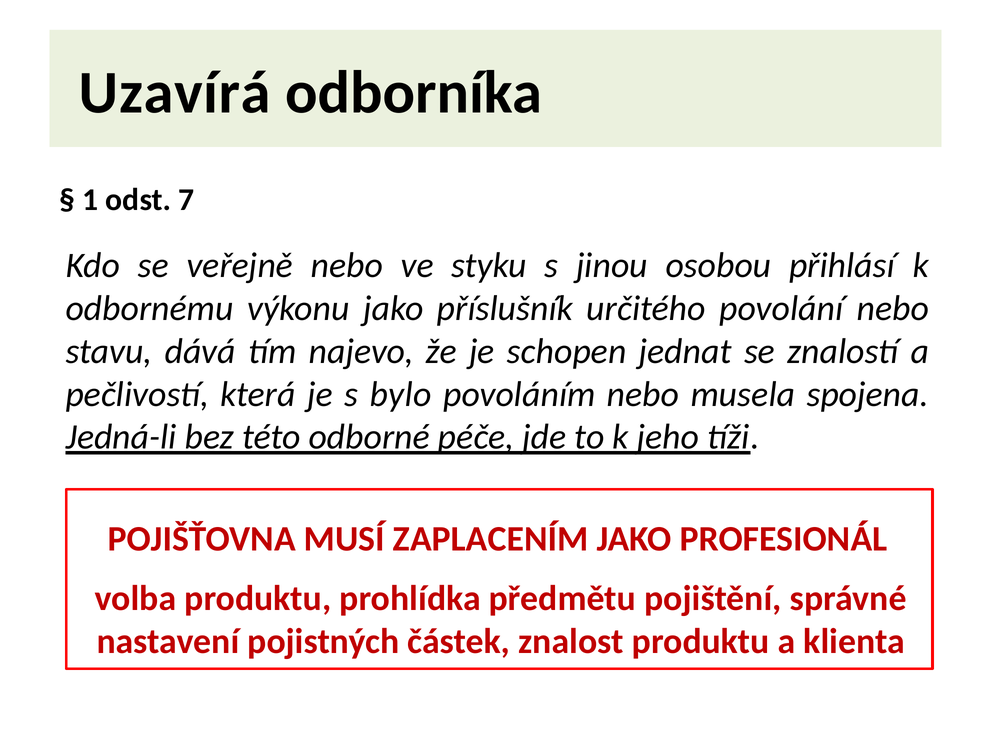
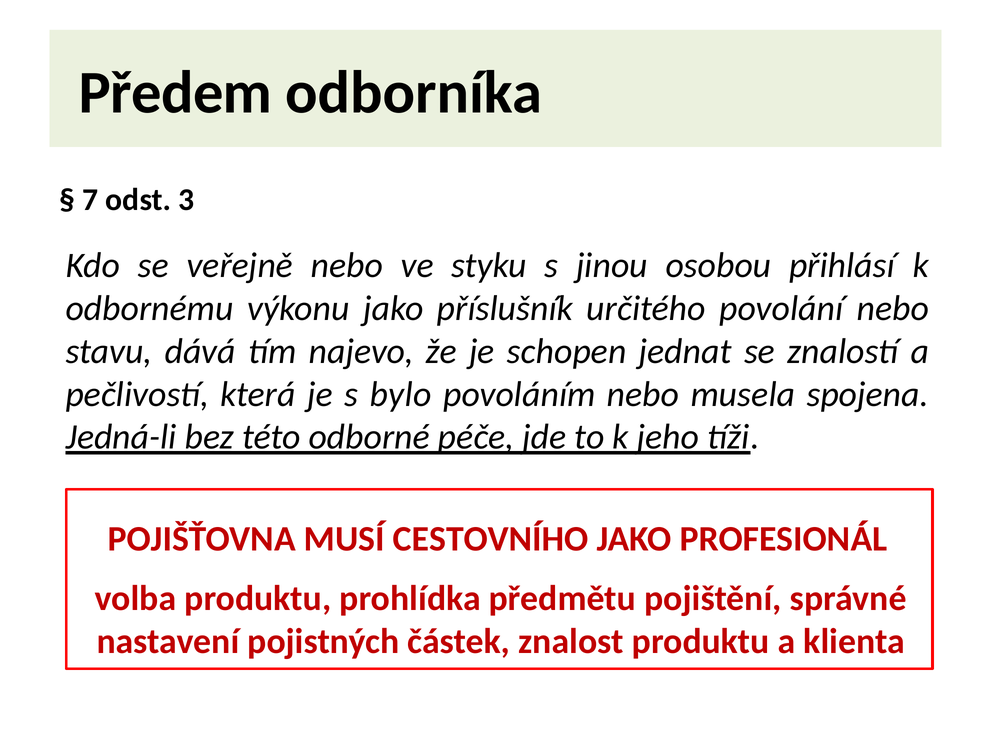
Uzavírá: Uzavírá -> Předem (176, 93)
1: 1 -> 7 (90, 200)
7: 7 -> 3 (186, 200)
ZAPLACENÍM: ZAPLACENÍM -> CESTOVNÍHO (491, 539)
